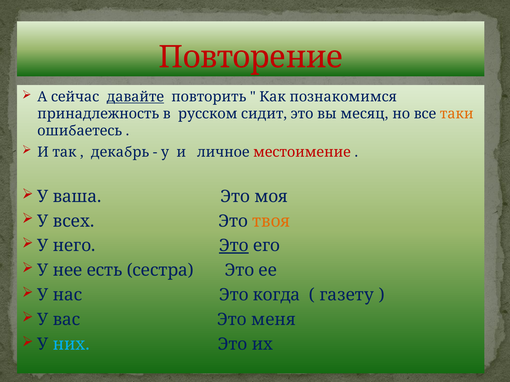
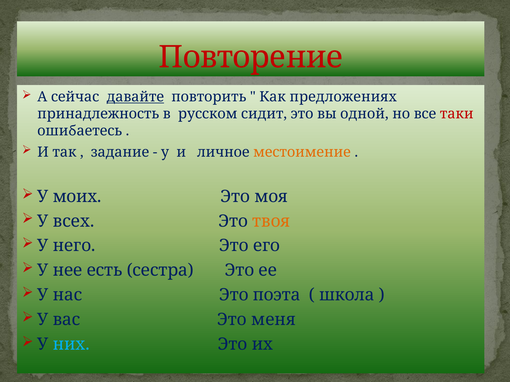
познакомимся: познакомимся -> предложениях (343, 97)
месяц: месяц -> одной (364, 114)
таки colour: orange -> red (457, 114)
декабрь: декабрь -> задание (120, 152)
местоимение colour: red -> orange (302, 152)
ваша: ваша -> моих (77, 197)
Это underline: present -> none (234, 246)
когда: когда -> поэта (277, 295)
газету: газету -> школа (347, 295)
